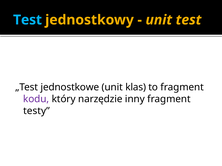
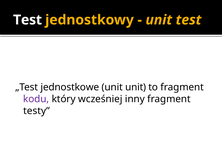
Test colour: light blue -> white (28, 20)
unit klas: klas -> unit (136, 87)
narzędzie: narzędzie -> wcześniej (100, 99)
